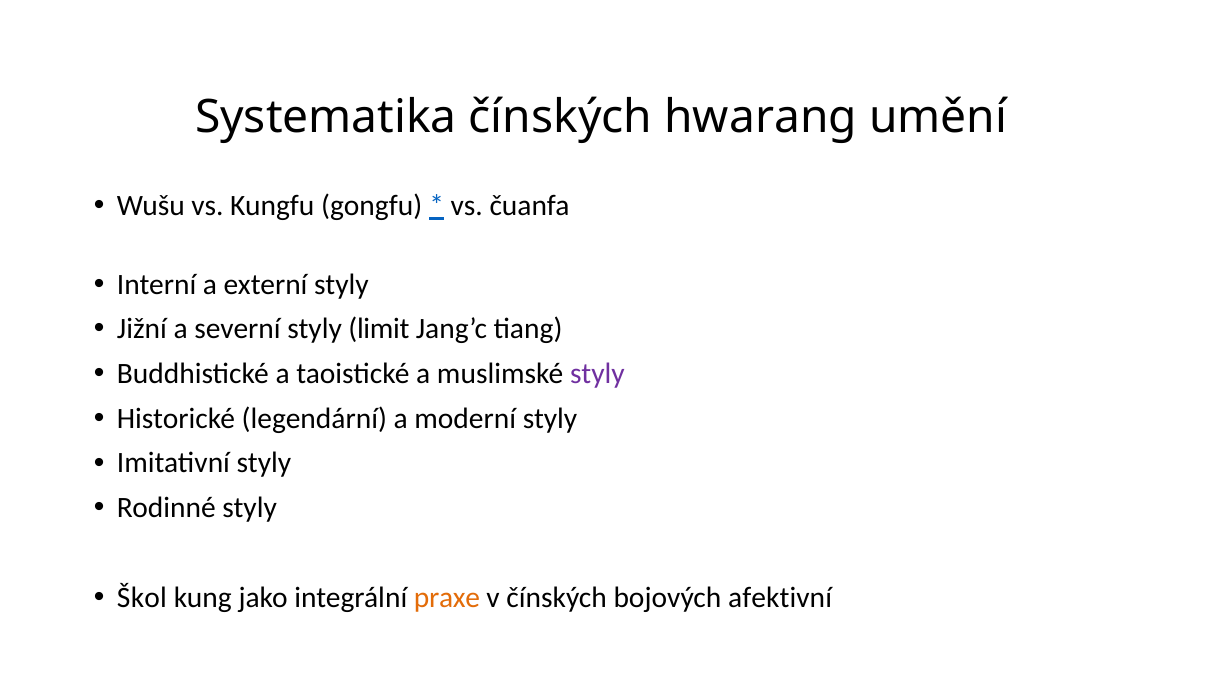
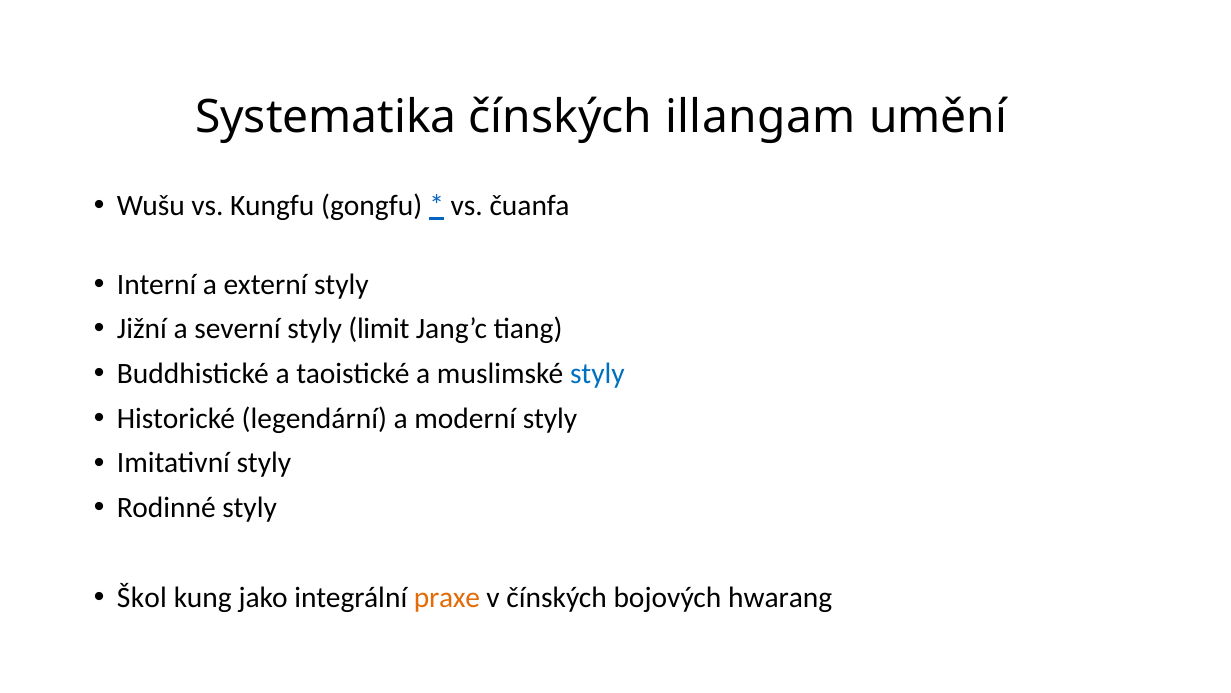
hwarang: hwarang -> illangam (760, 117)
styly colour: purple -> blue (597, 374)
afektivní: afektivní -> hwarang (780, 597)
